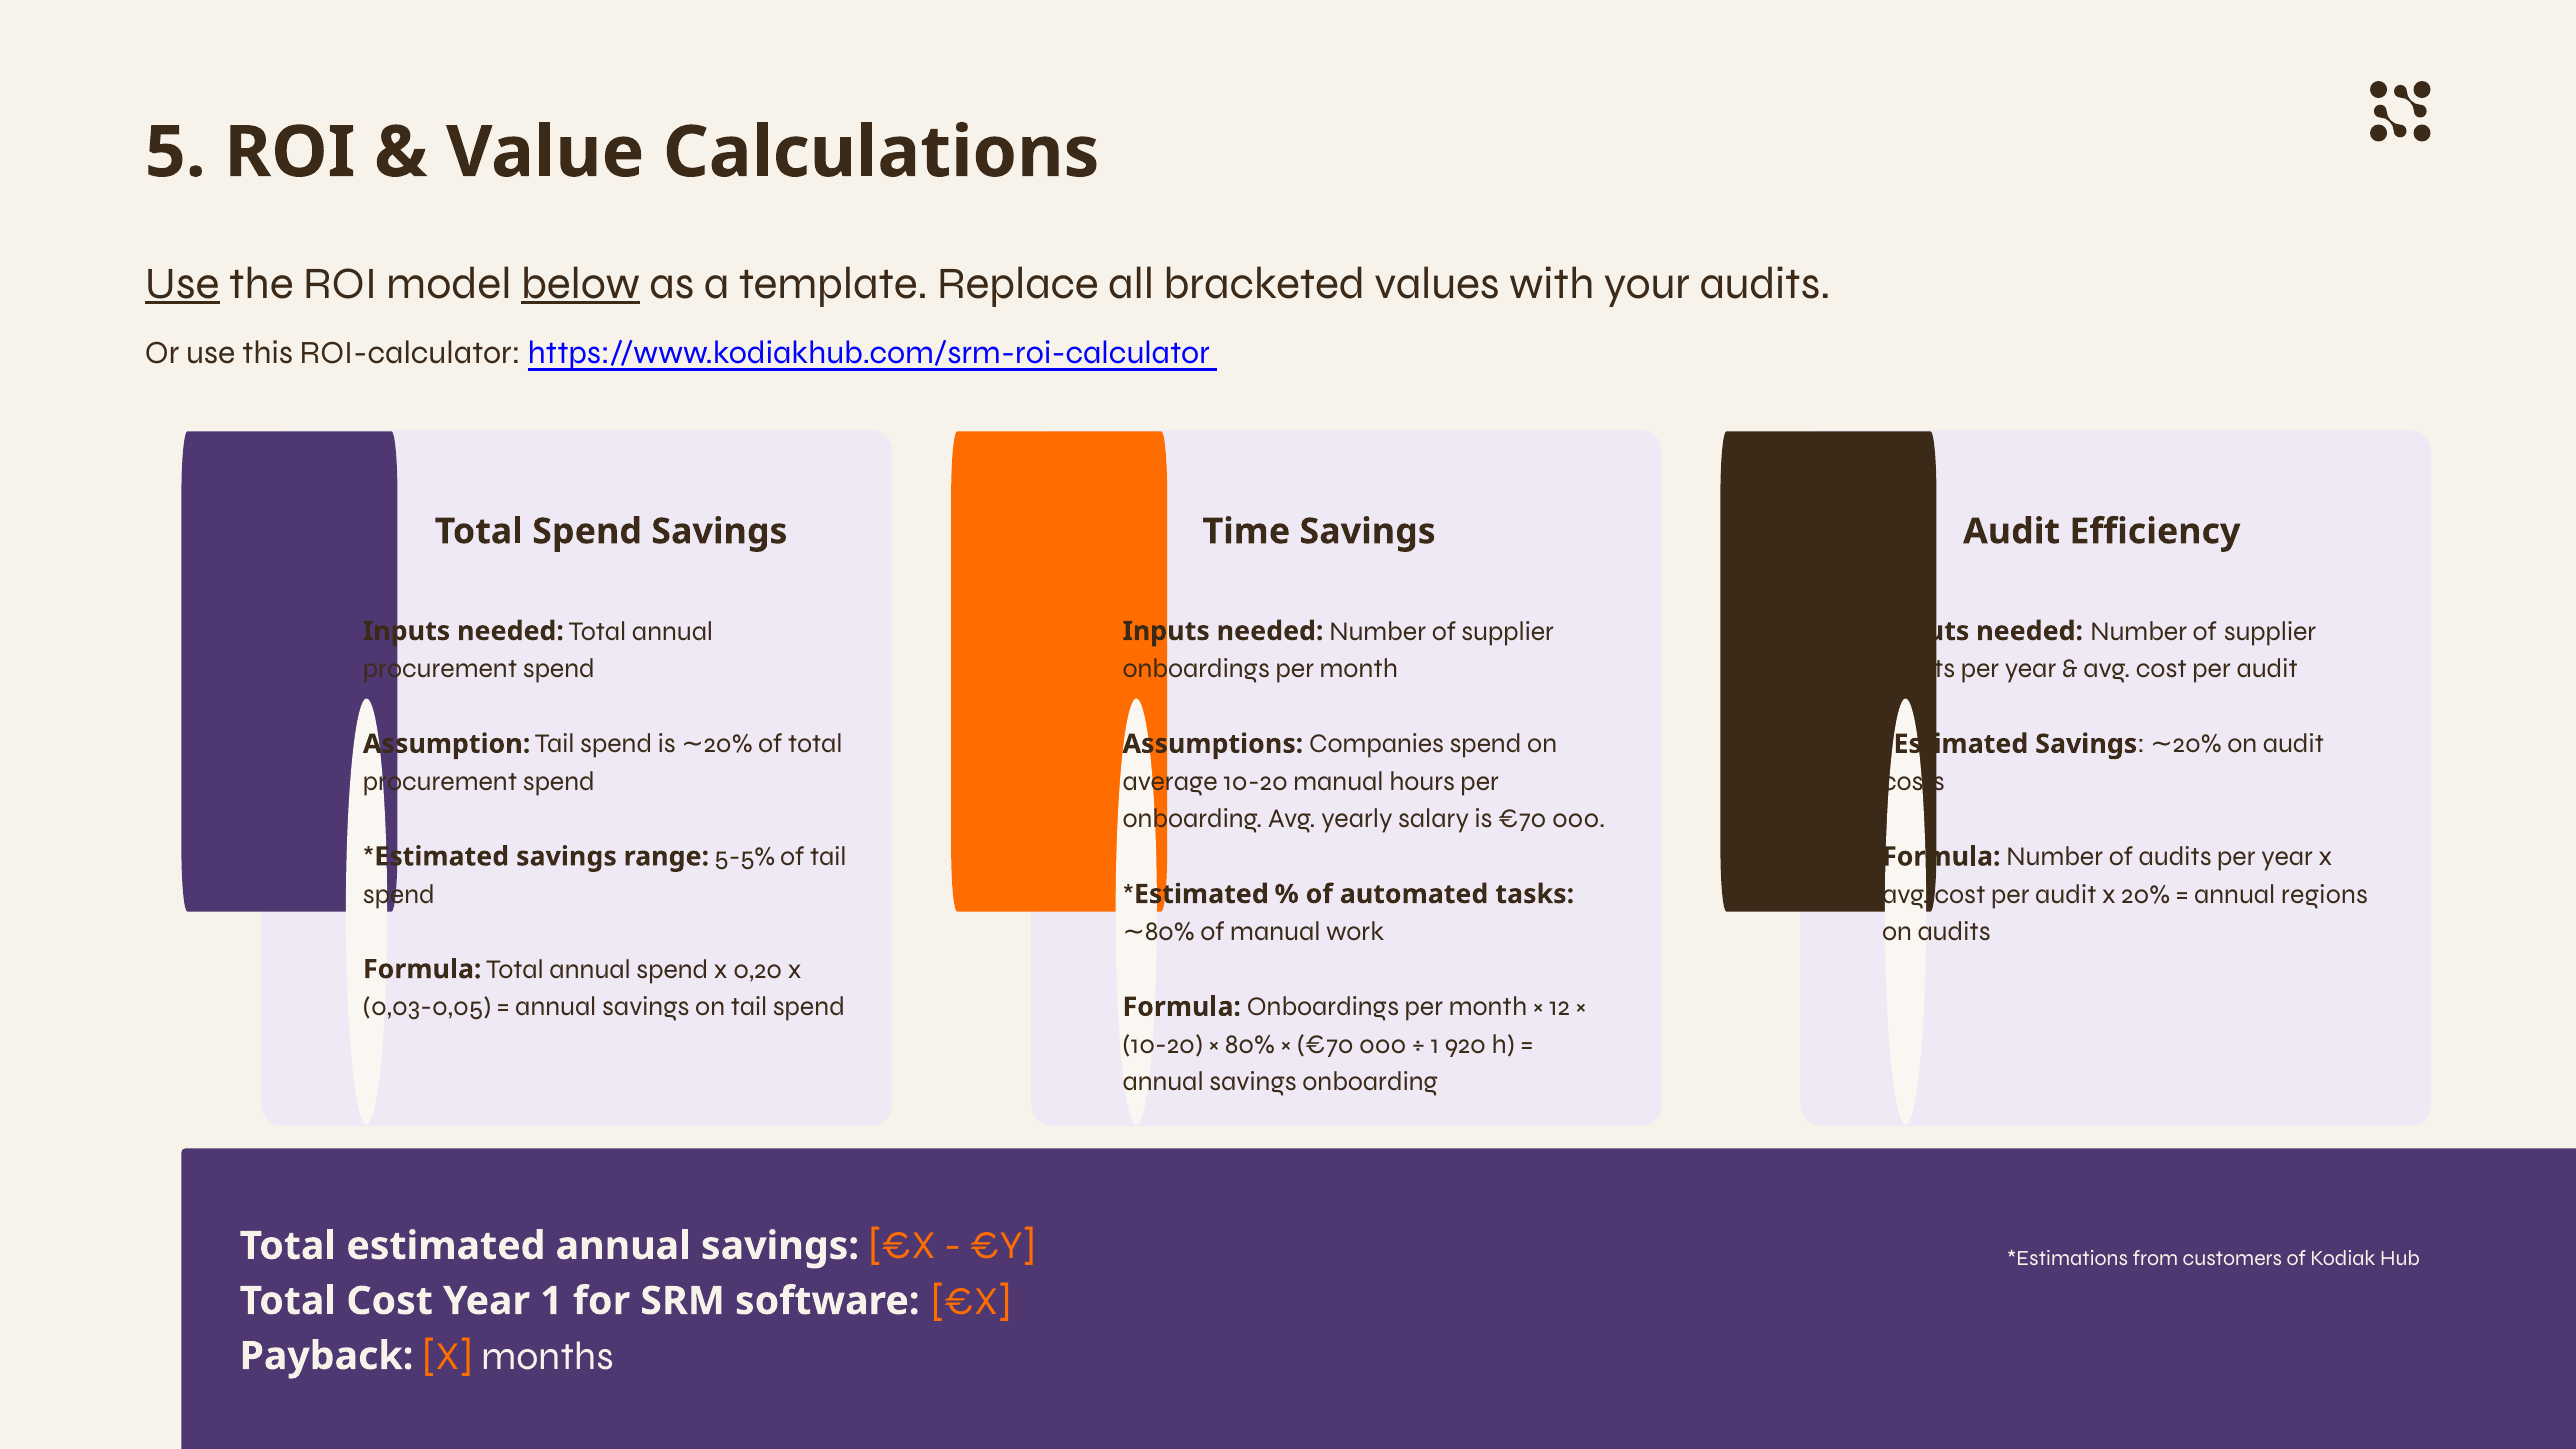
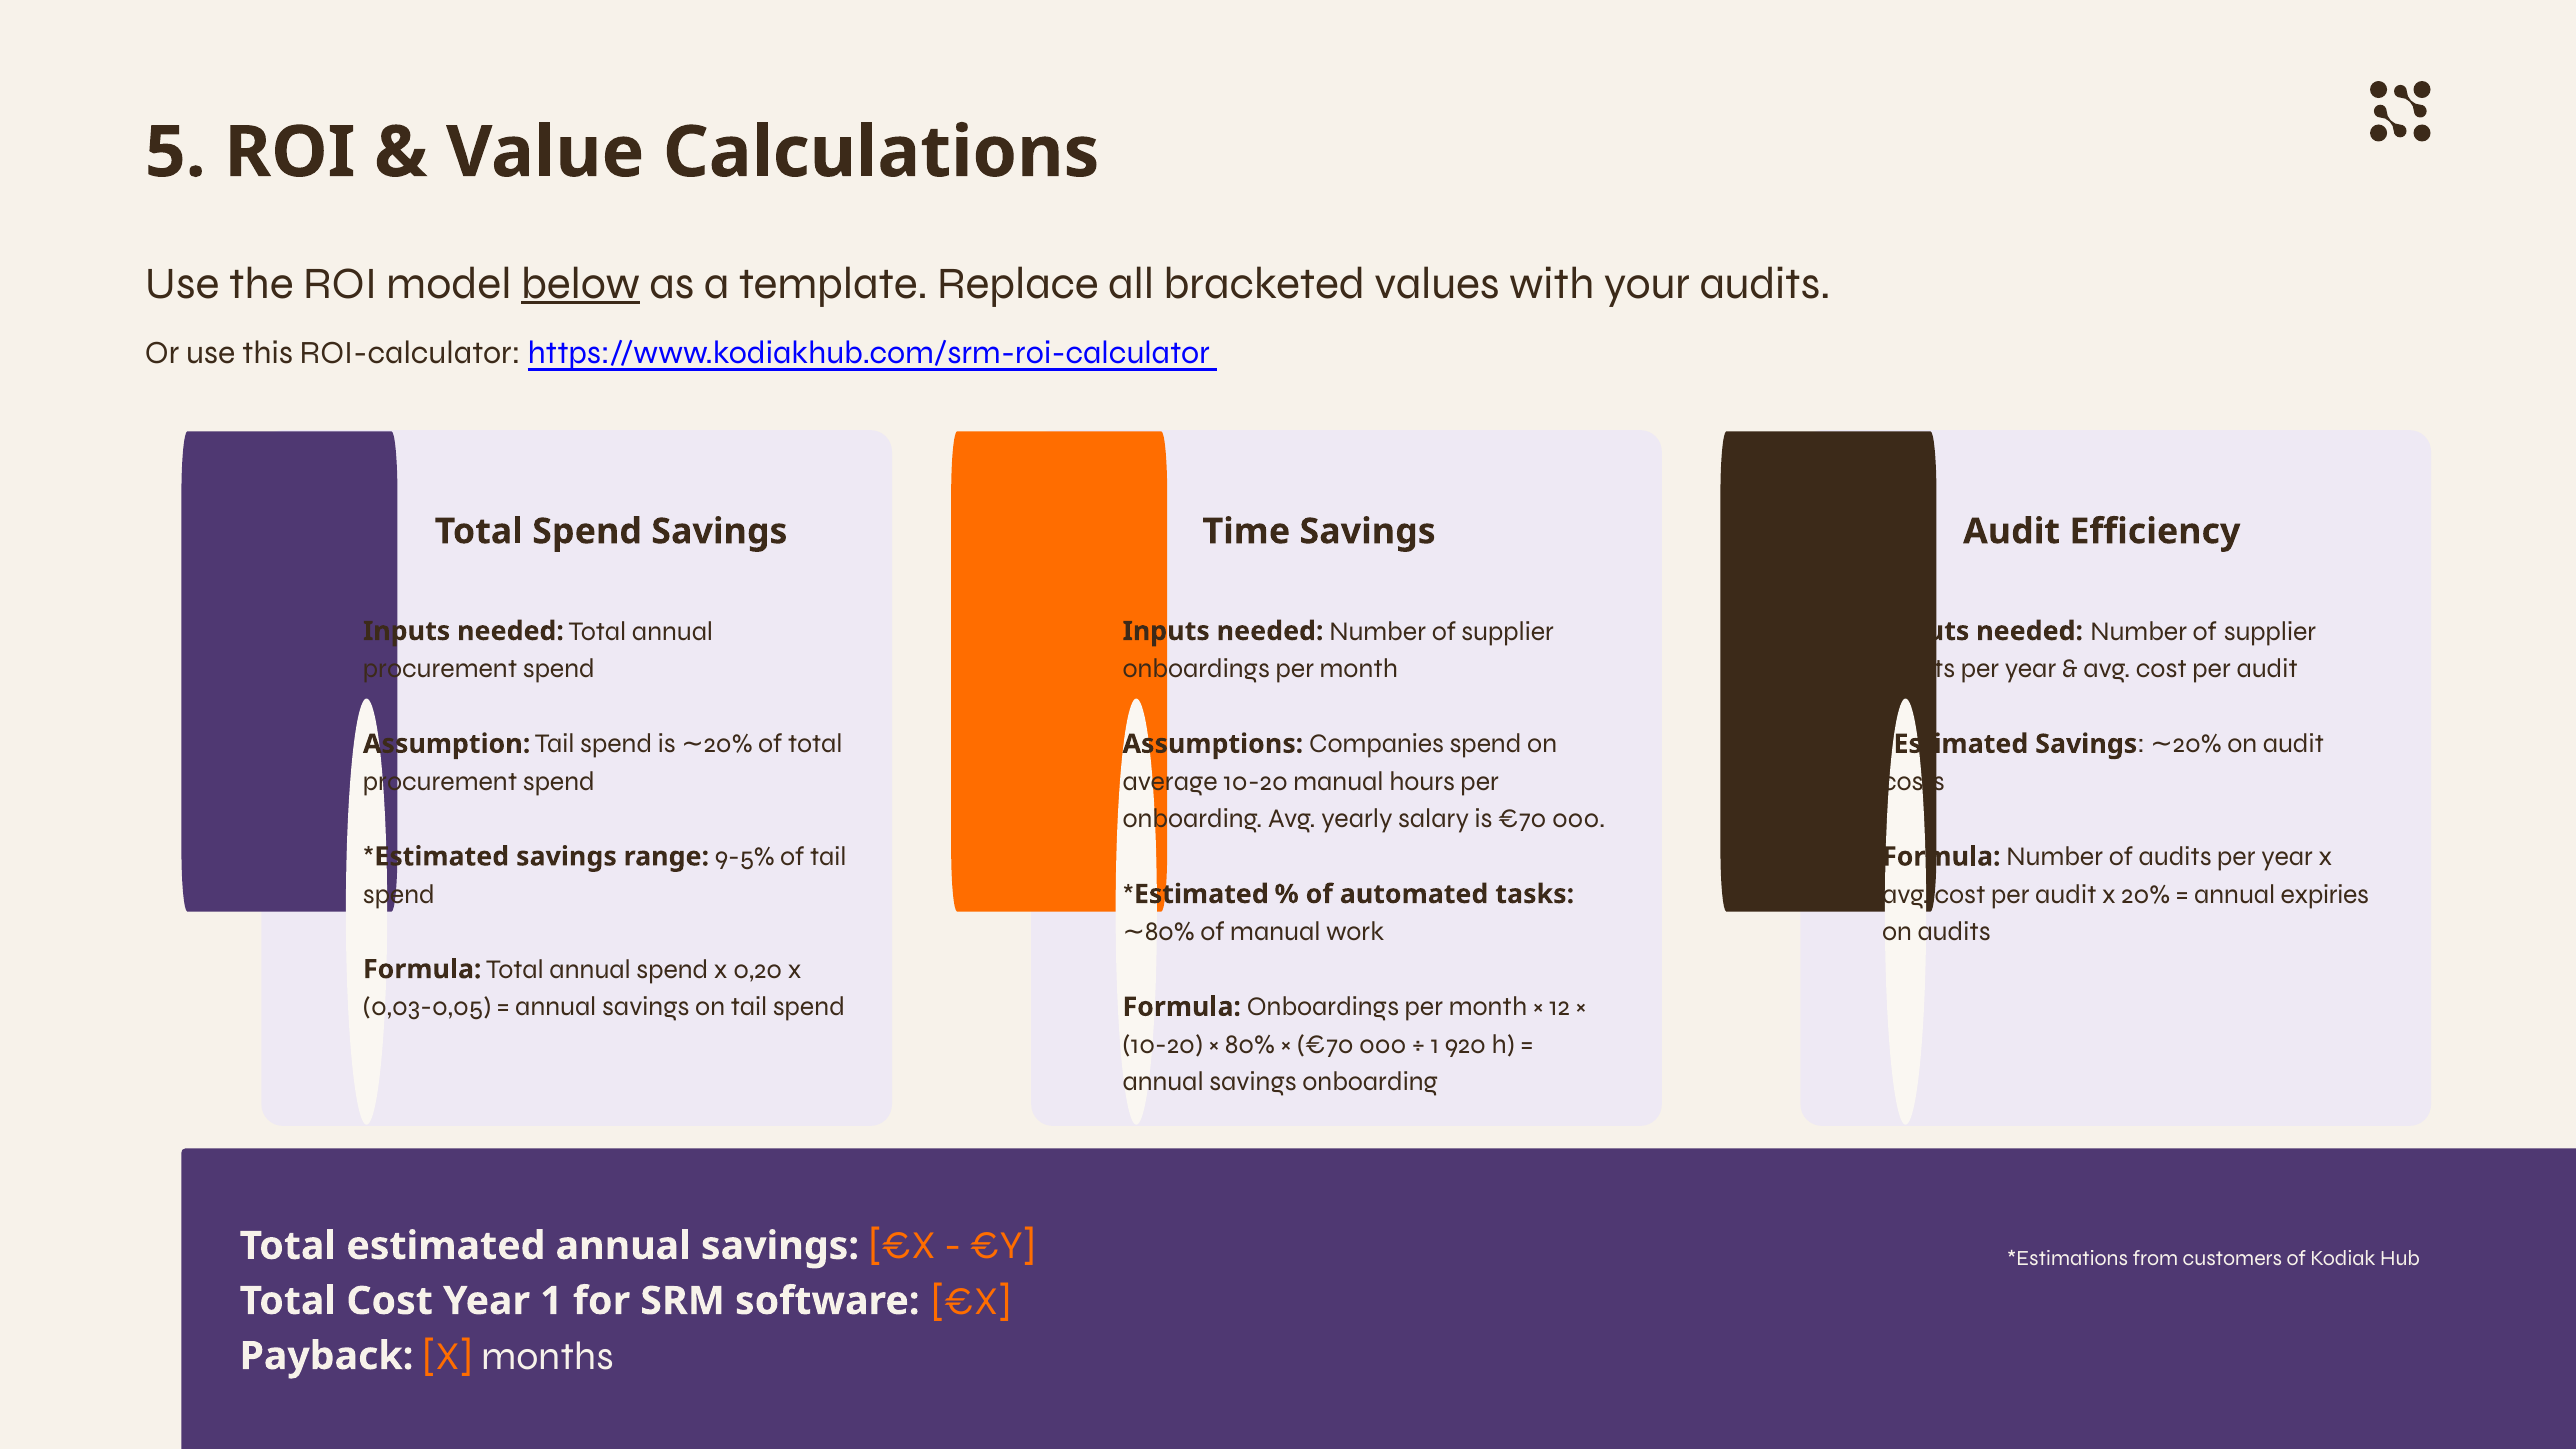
Use underline: present -> none (182, 283)
5-5%: 5-5% -> 9-5% (745, 857)
annual regions: regions -> expiries (2325, 894)
